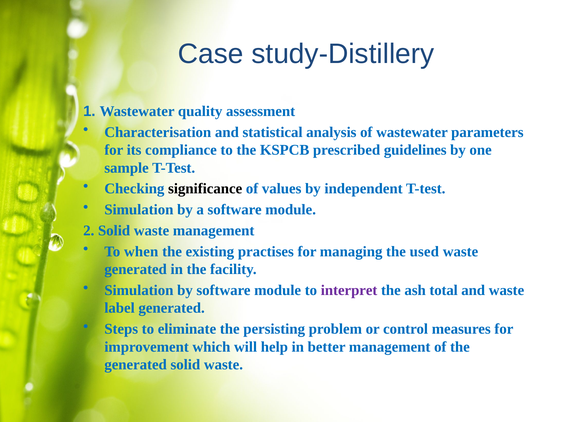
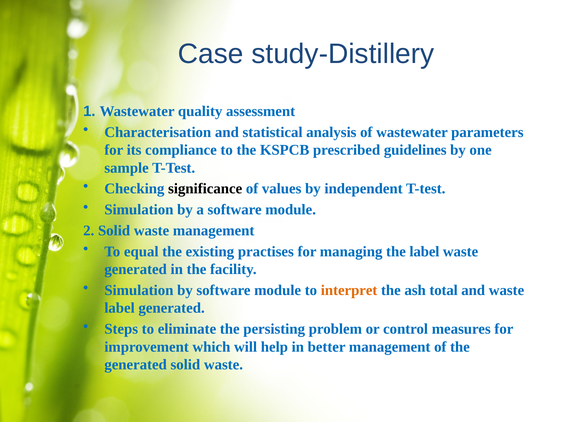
when: when -> equal (141, 252)
the used: used -> label (424, 252)
interpret colour: purple -> orange (349, 290)
